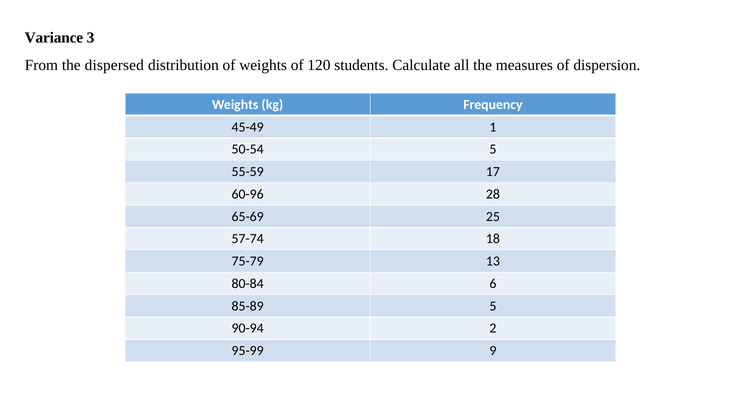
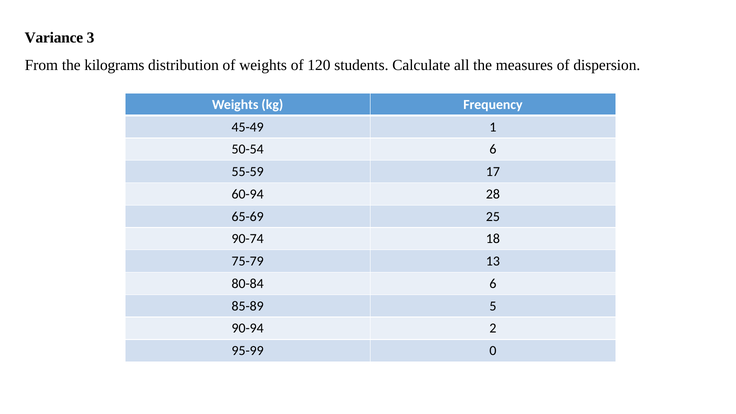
dispersed: dispersed -> kilograms (114, 65)
50-54 5: 5 -> 6 (493, 149)
60-96: 60-96 -> 60-94 (248, 194)
57-74: 57-74 -> 90-74 (248, 239)
9: 9 -> 0 (493, 351)
